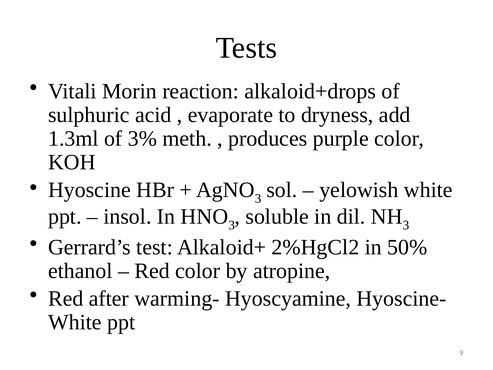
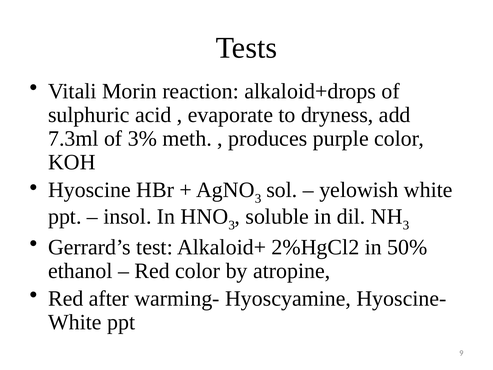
1.3ml: 1.3ml -> 7.3ml (73, 138)
